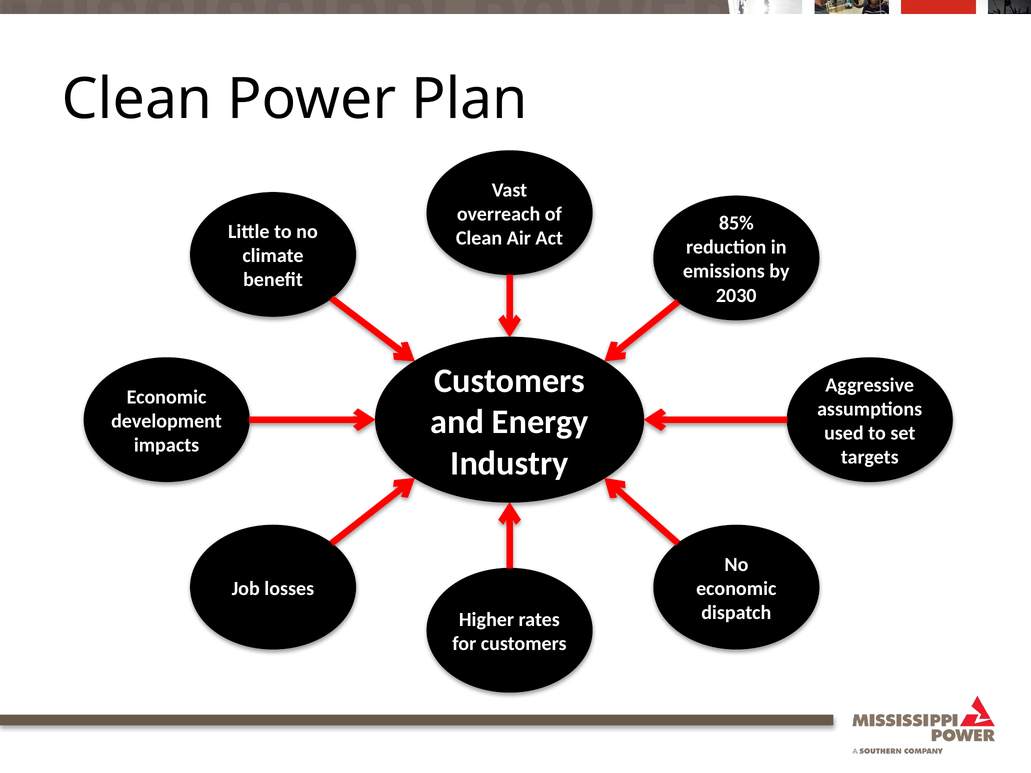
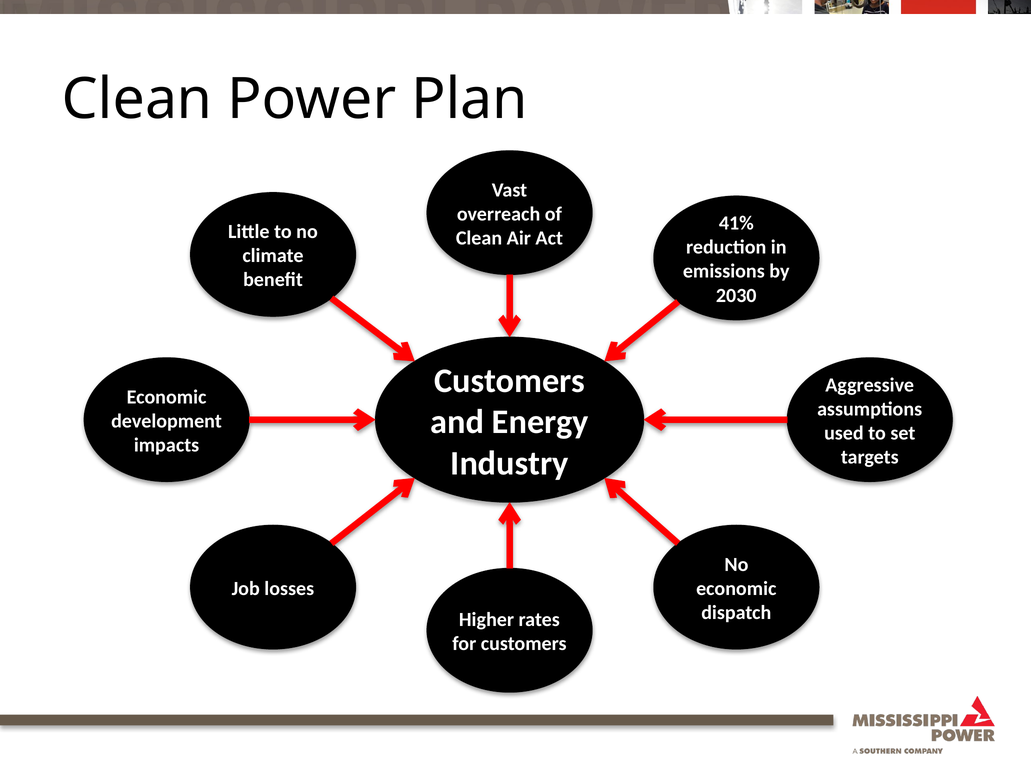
85%: 85% -> 41% (736, 223)
